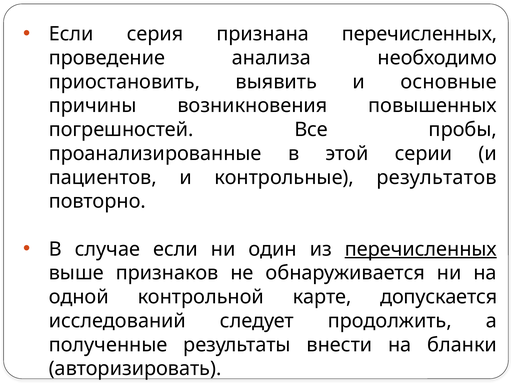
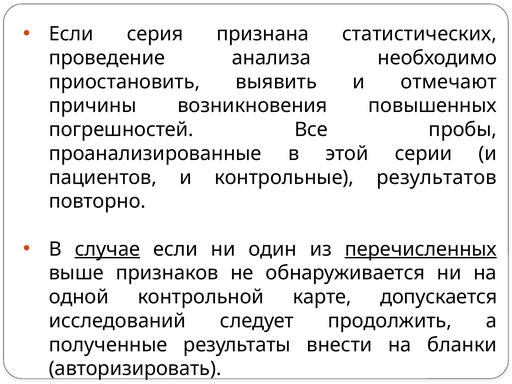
признана перечисленных: перечисленных -> статистических (419, 34)
основные: основные -> отмечают (449, 82)
случае underline: none -> present (107, 249)
